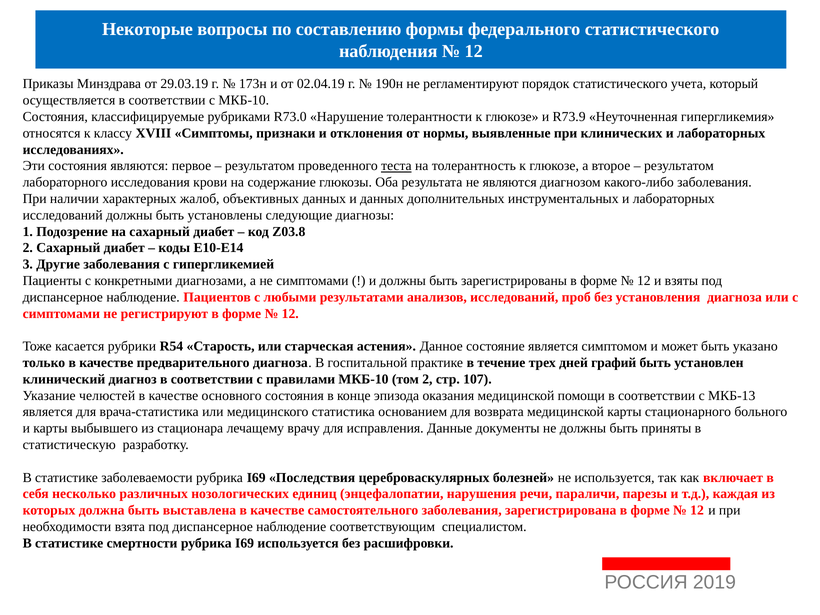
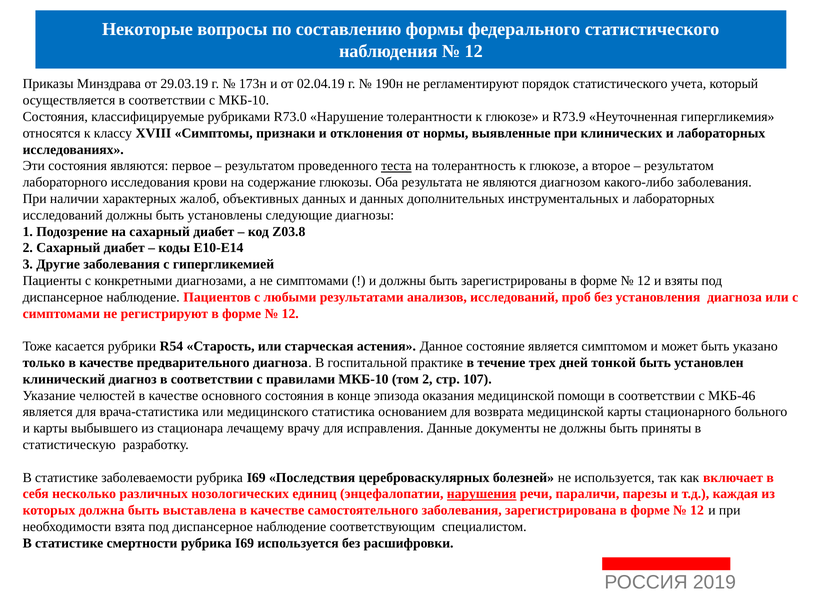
графий: графий -> тонкой (614, 363)
МКБ-13: МКБ-13 -> МКБ-46 (732, 396)
нарушения underline: none -> present (482, 494)
